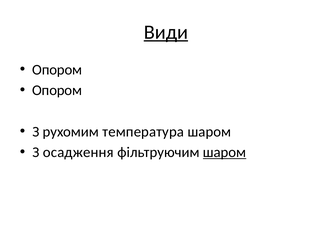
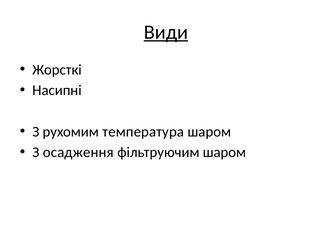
Опором: Опором -> Жорсткі (57, 70)
Опором: Опором -> Насипні (57, 90)
шаром underline: present -> none (225, 152)
